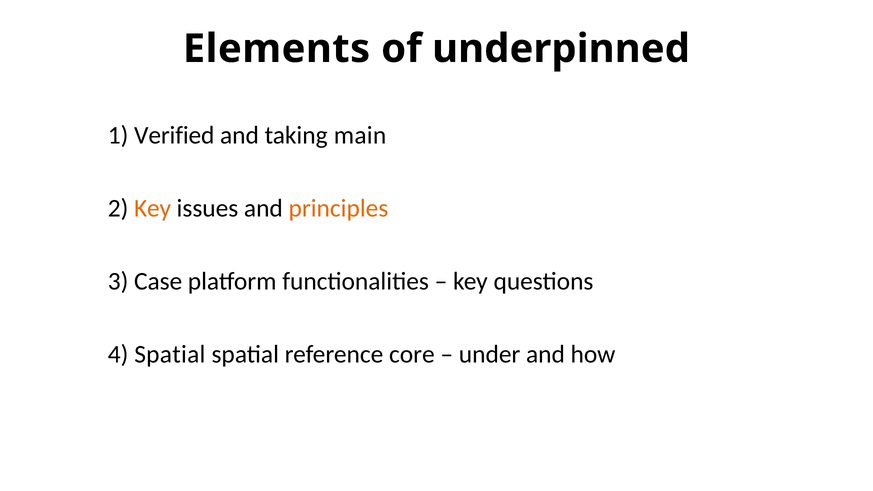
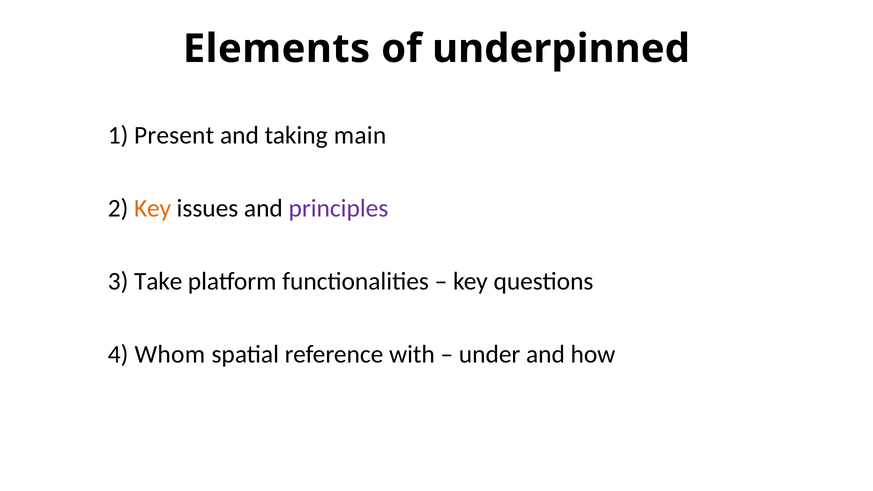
Verified: Verified -> Present (174, 135)
principles colour: orange -> purple (338, 208)
Case: Case -> Take (158, 282)
4 Spatial: Spatial -> Whom (170, 355)
core: core -> with (412, 355)
